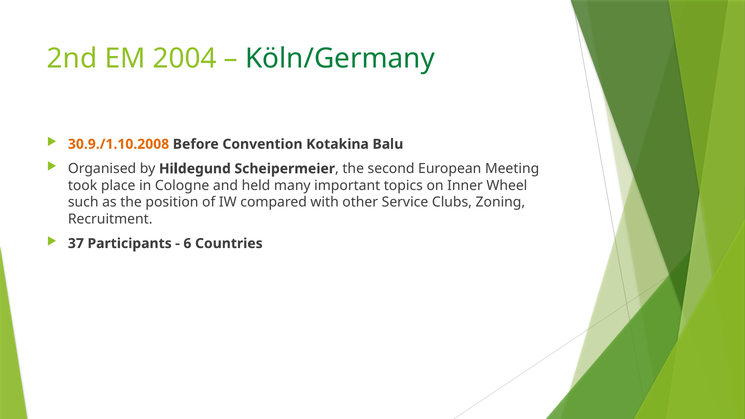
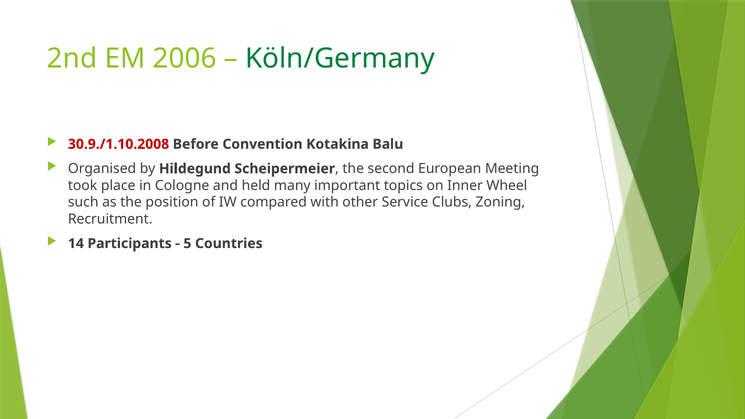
2004: 2004 -> 2006 (185, 59)
30.9./1.10.2008 colour: orange -> red (119, 144)
37: 37 -> 14 (76, 244)
6: 6 -> 5 (187, 244)
